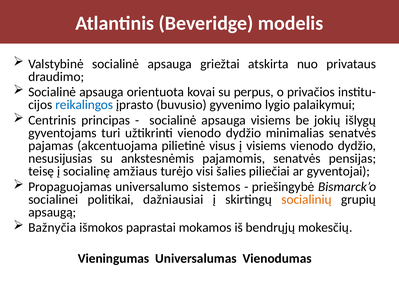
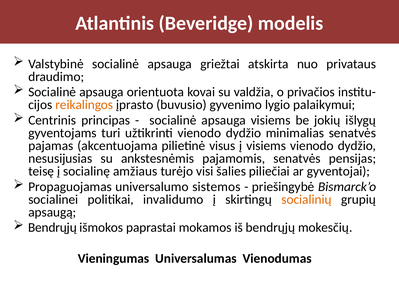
perpus: perpus -> valdžia (254, 92)
reikalingos colour: blue -> orange (84, 105)
dažniausiai: dažniausiai -> invalidumo (173, 200)
Bažnyčia: Bažnyčia -> Bendrųjų (52, 228)
